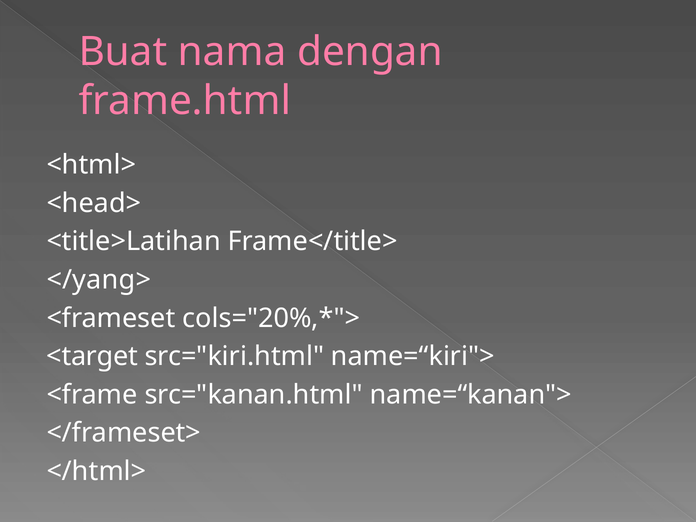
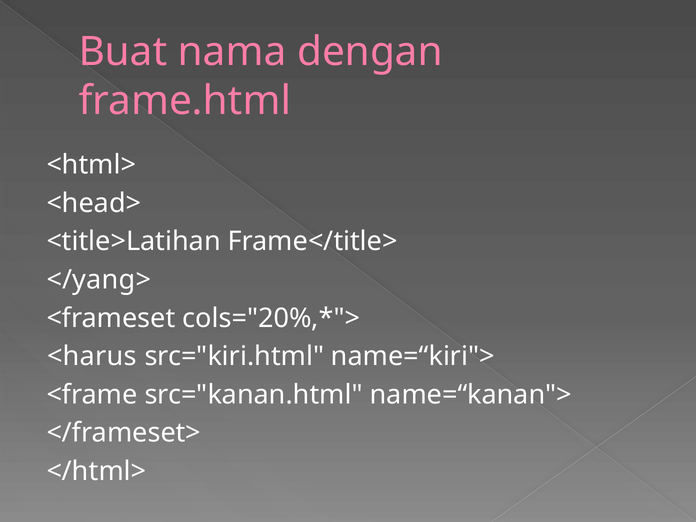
<target: <target -> <harus (92, 356)
